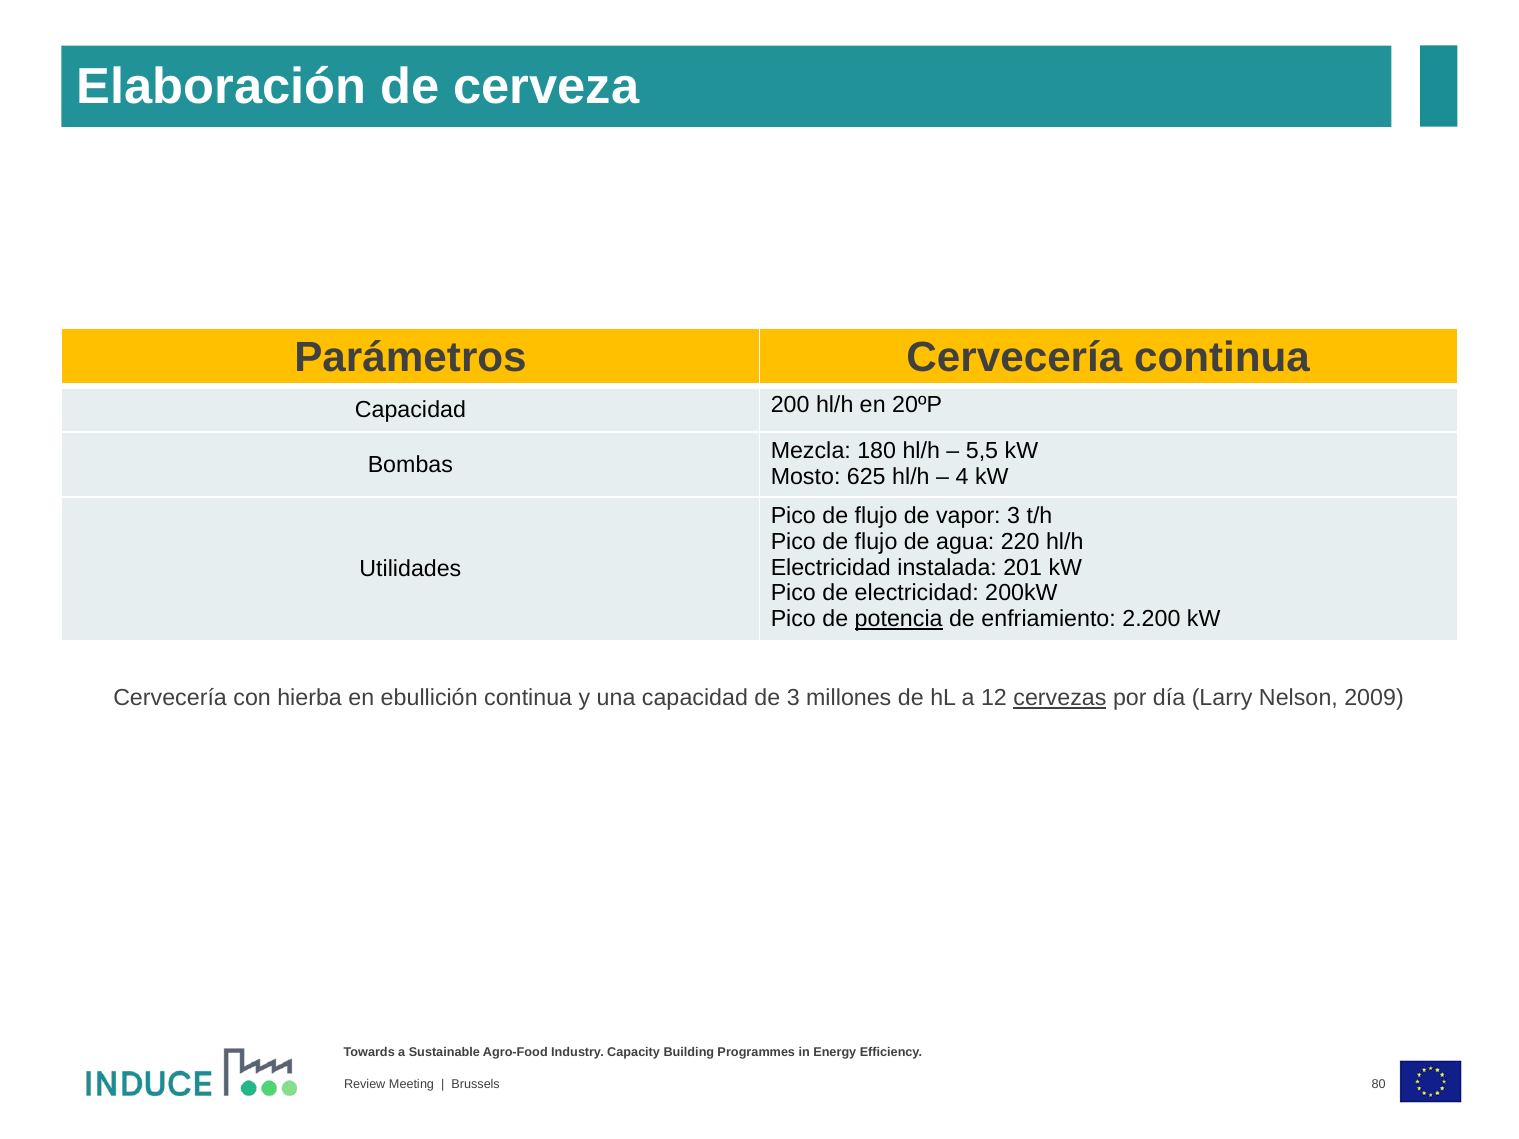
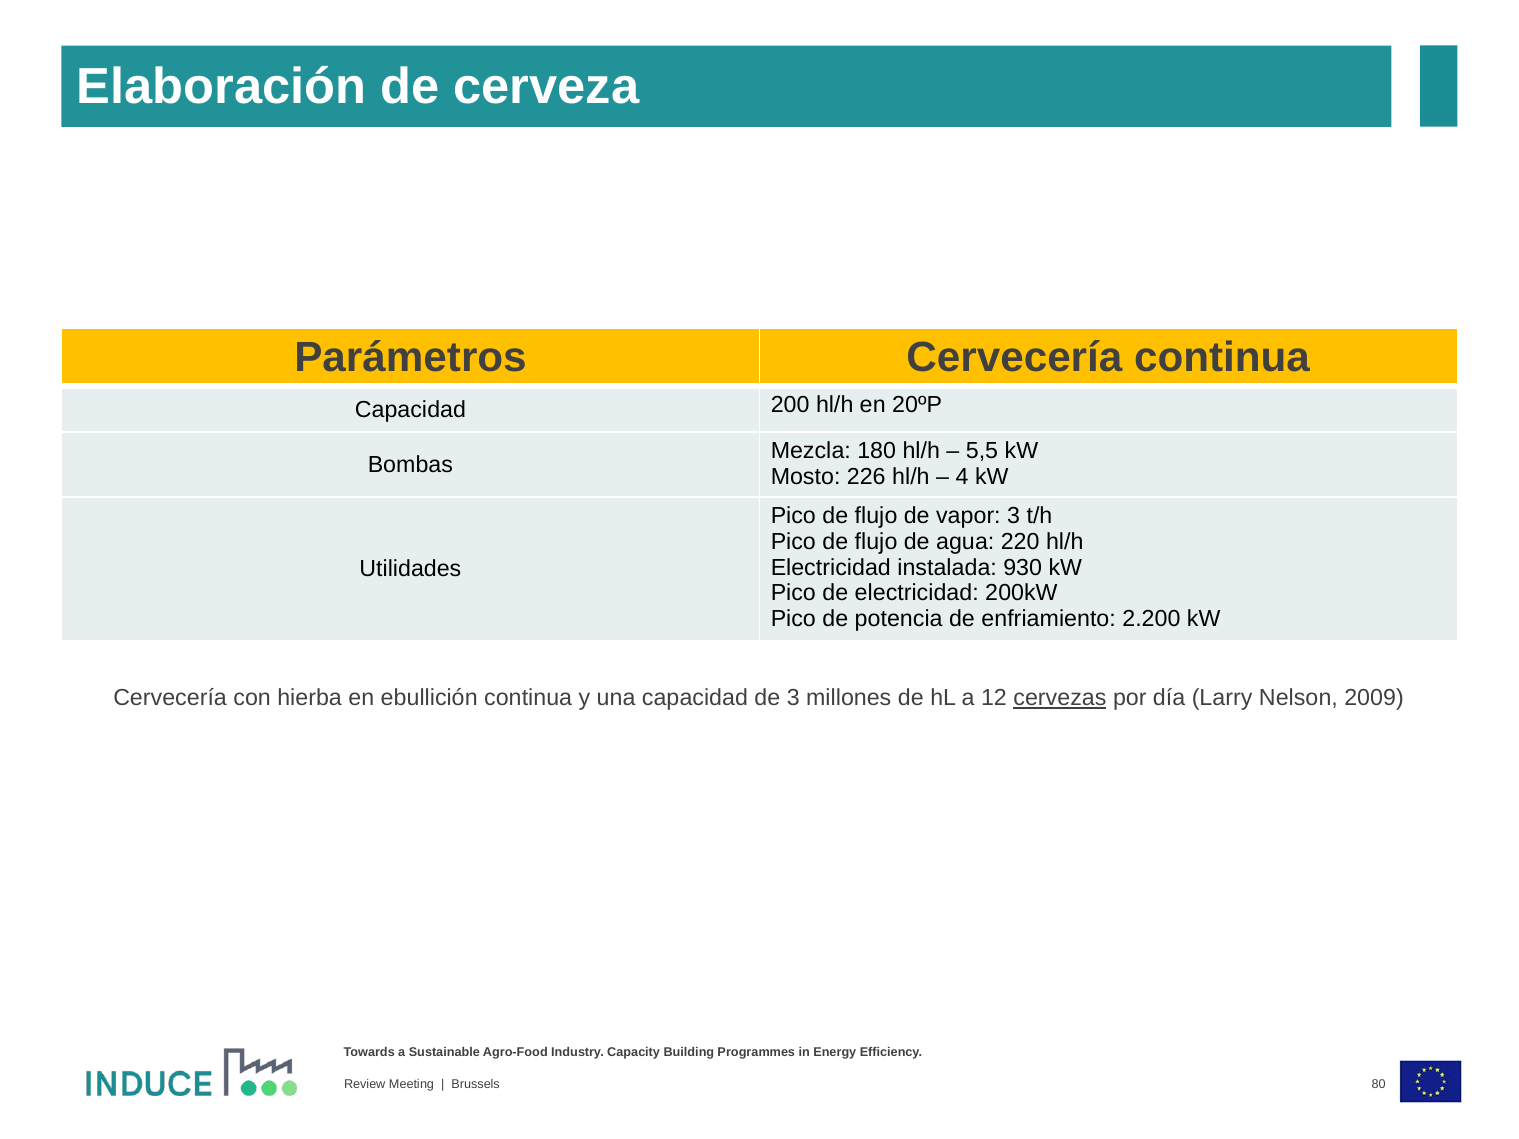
625: 625 -> 226 (866, 477)
201: 201 -> 930 (1023, 568)
potencia underline: present -> none (899, 619)
